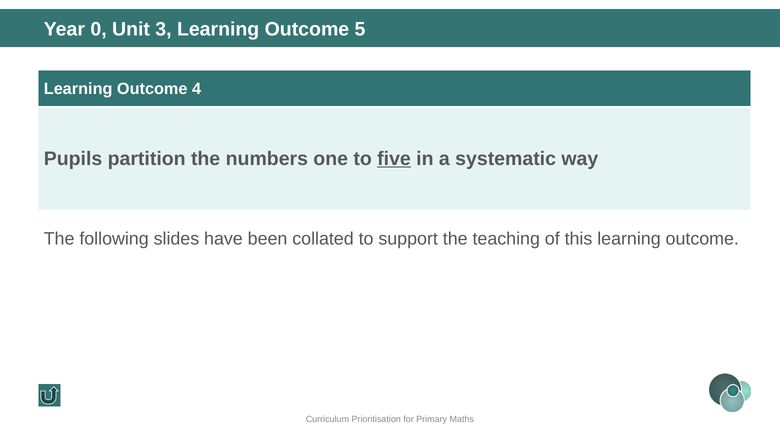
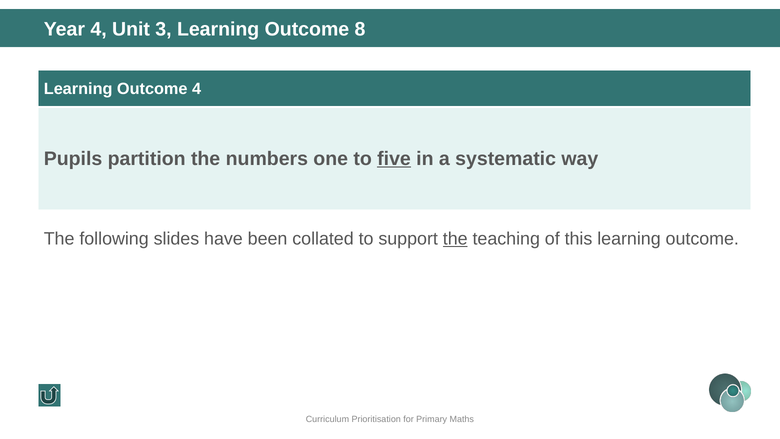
Year 0: 0 -> 4 (99, 29)
5: 5 -> 8 (360, 29)
the underline: none -> present (455, 239)
